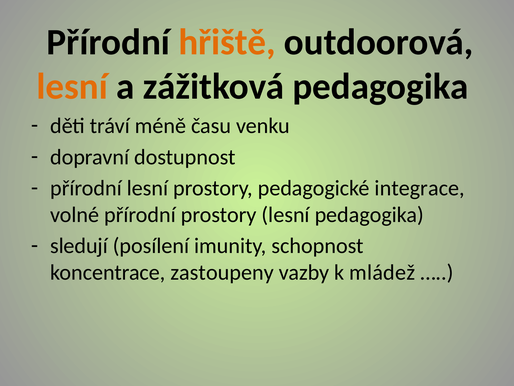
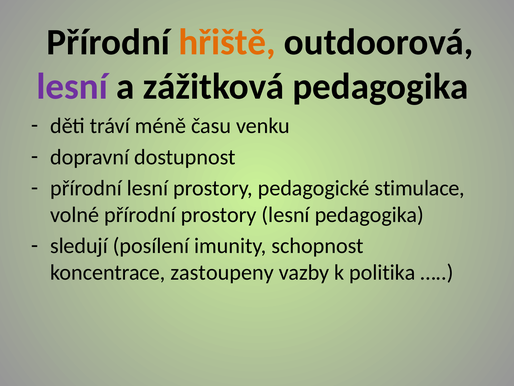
lesní colour: orange -> purple (72, 87)
integrace: integrace -> stimulace (420, 188)
mládež: mládež -> politika (382, 272)
